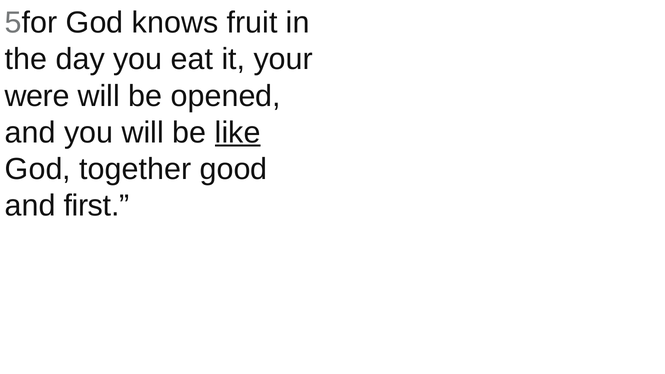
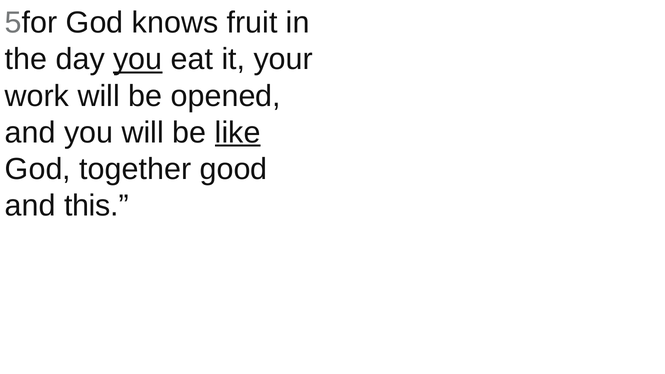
you underline: none -> present (138, 59)
were: were -> work (37, 96)
first: first -> this (96, 206)
